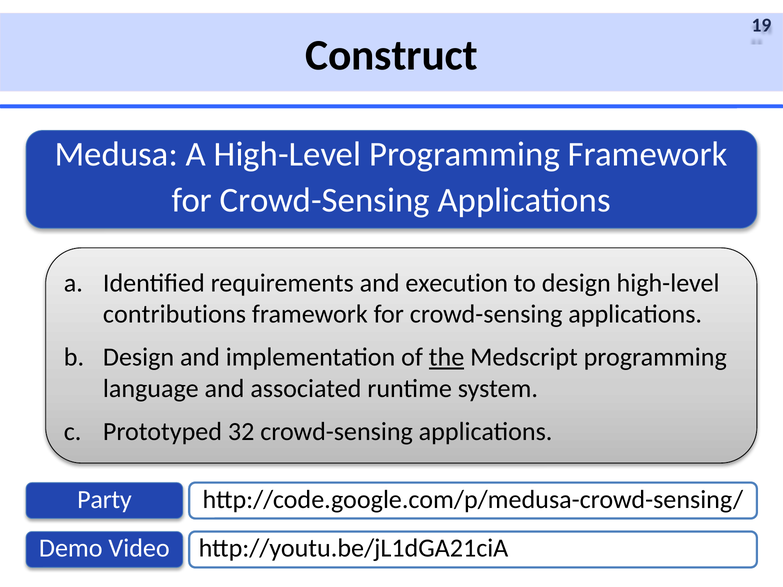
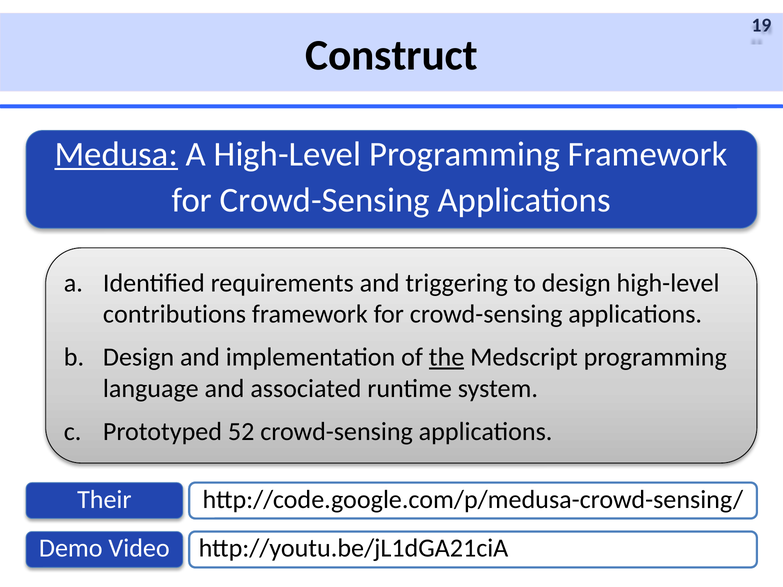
Medusa underline: none -> present (116, 154)
execution: execution -> triggering (457, 283)
32: 32 -> 52 (241, 432)
Party: Party -> Their (104, 500)
